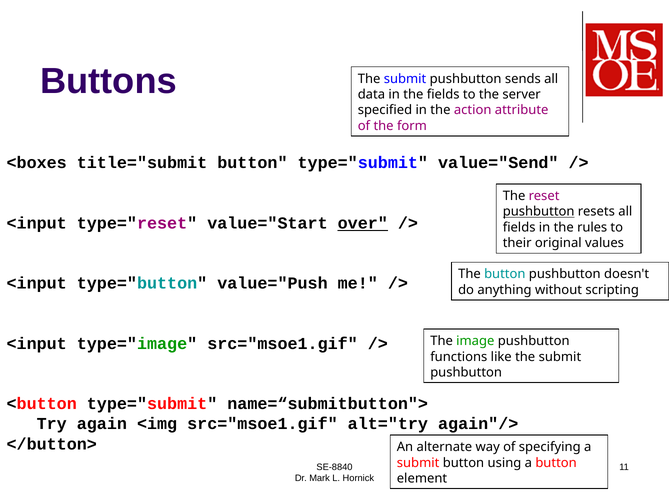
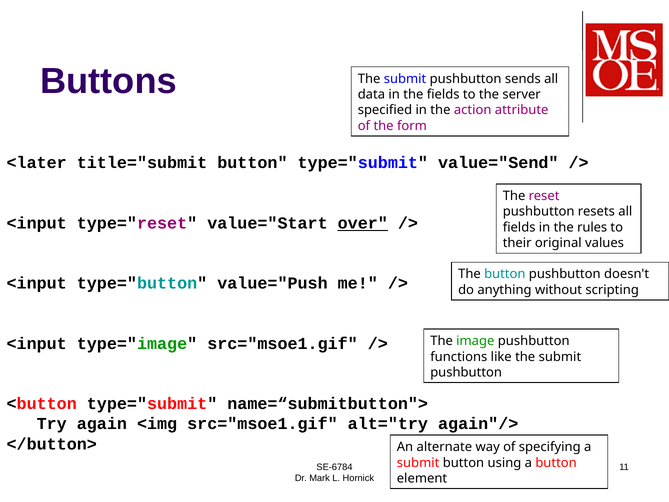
<boxes: <boxes -> <later (37, 163)
pushbutton underline: present -> none (539, 212)
SE-8840: SE-8840 -> SE-6784 (334, 467)
